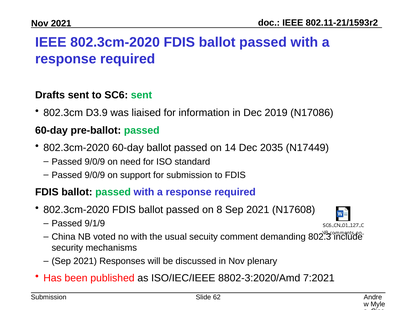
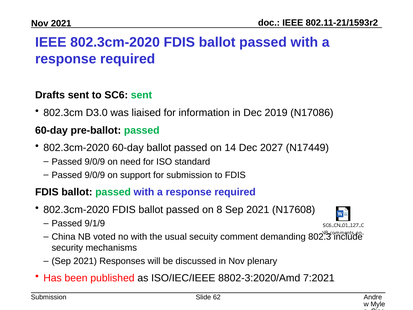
D3.9: D3.9 -> D3.0 (97, 113)
2035: 2035 -> 2027 (272, 148)
